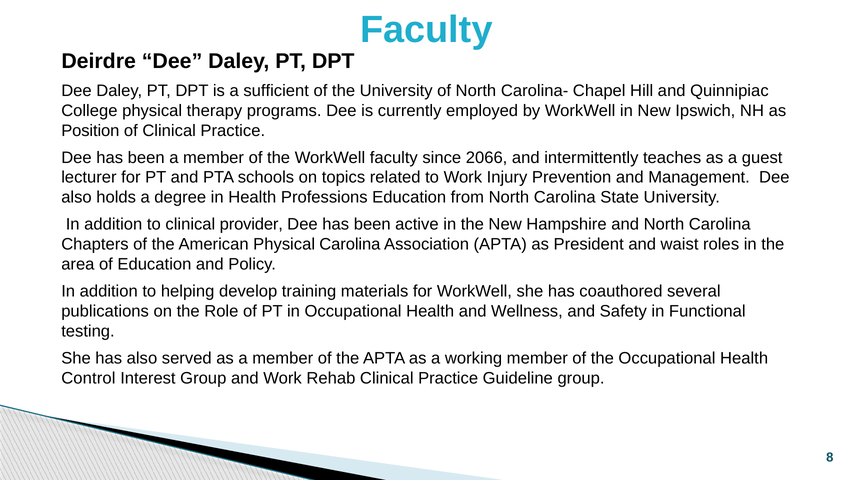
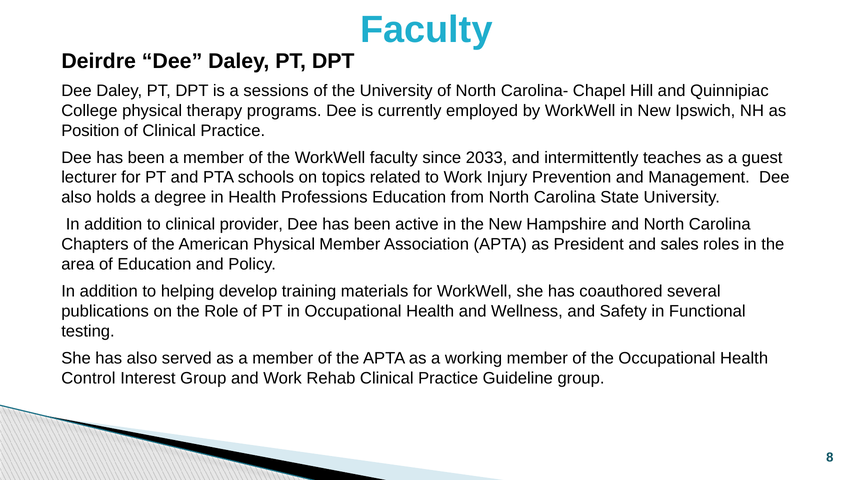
sufficient: sufficient -> sessions (276, 91)
2066: 2066 -> 2033 (487, 158)
Physical Carolina: Carolina -> Member (350, 244)
waist: waist -> sales (680, 244)
